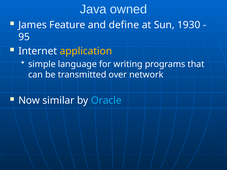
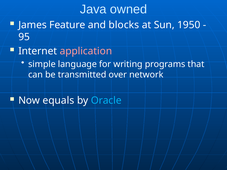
define: define -> blocks (124, 25)
1930: 1930 -> 1950 (189, 25)
application colour: yellow -> pink (86, 51)
similar: similar -> equals (58, 101)
